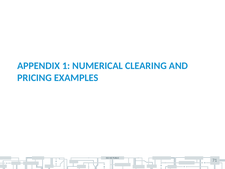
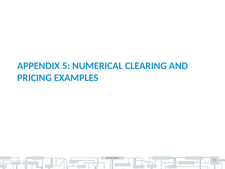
1: 1 -> 5 (66, 66)
